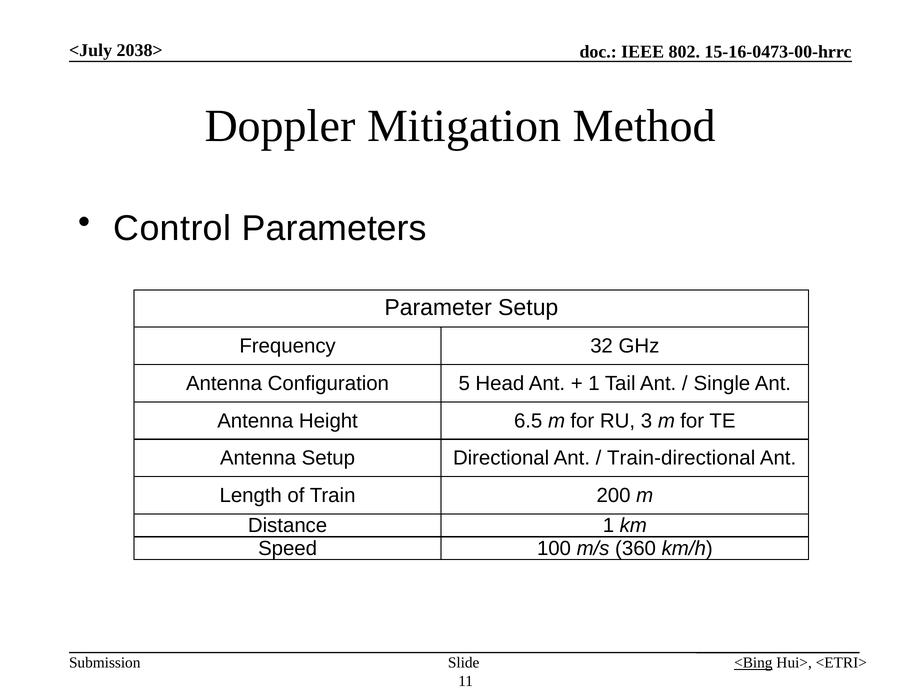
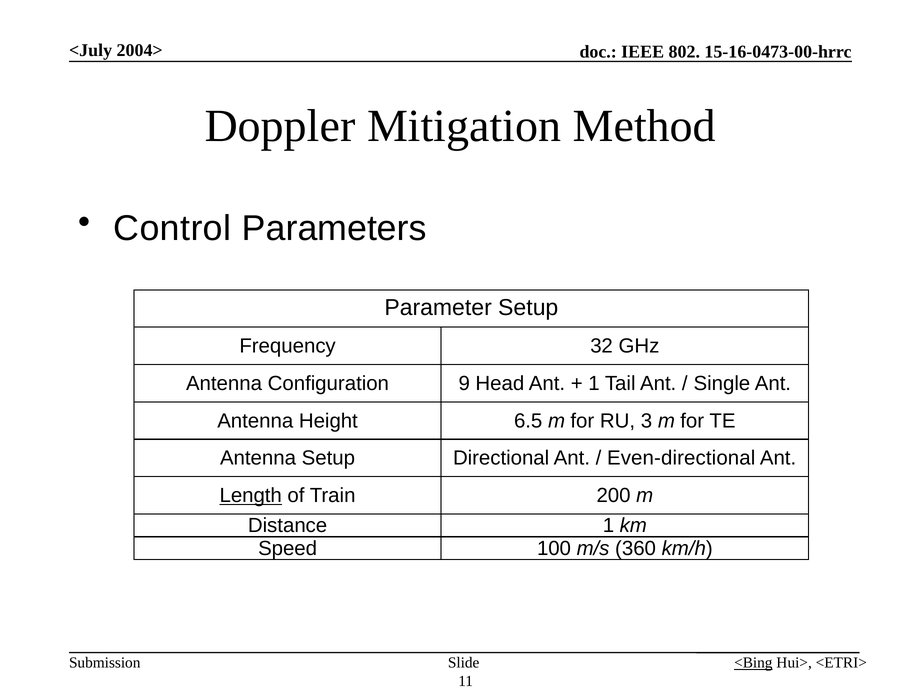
2038>: 2038> -> 2004> (140, 50)
5: 5 -> 9 (464, 383)
Train-directional: Train-directional -> Even-directional (681, 458)
Length underline: none -> present (251, 495)
